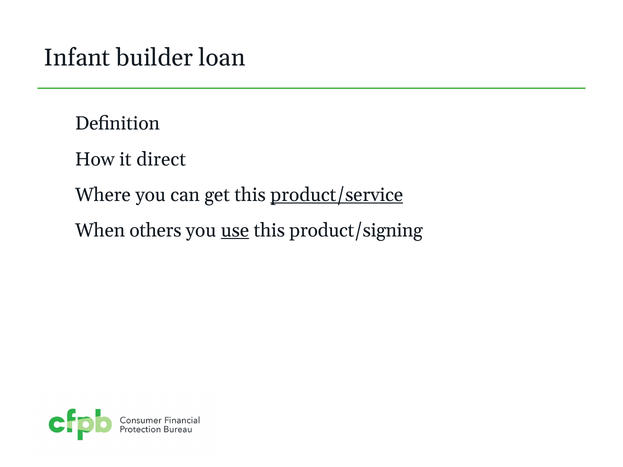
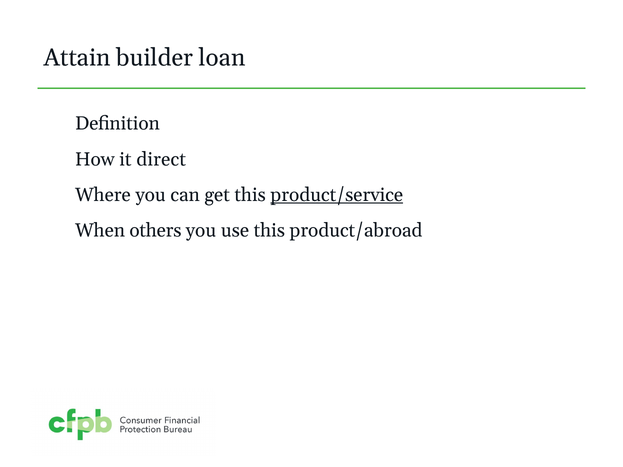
Infant: Infant -> Attain (77, 58)
use underline: present -> none (235, 231)
product/signing: product/signing -> product/abroad (356, 231)
